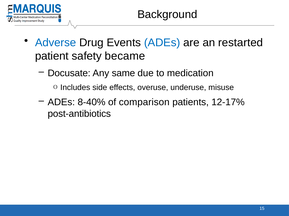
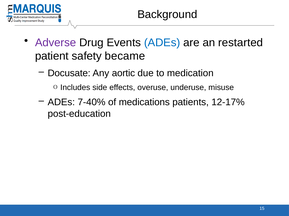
Adverse colour: blue -> purple (56, 43)
same: same -> aortic (123, 73)
8-40%: 8-40% -> 7-40% (92, 102)
comparison: comparison -> medications (144, 102)
post-antibiotics: post-antibiotics -> post-education (79, 114)
